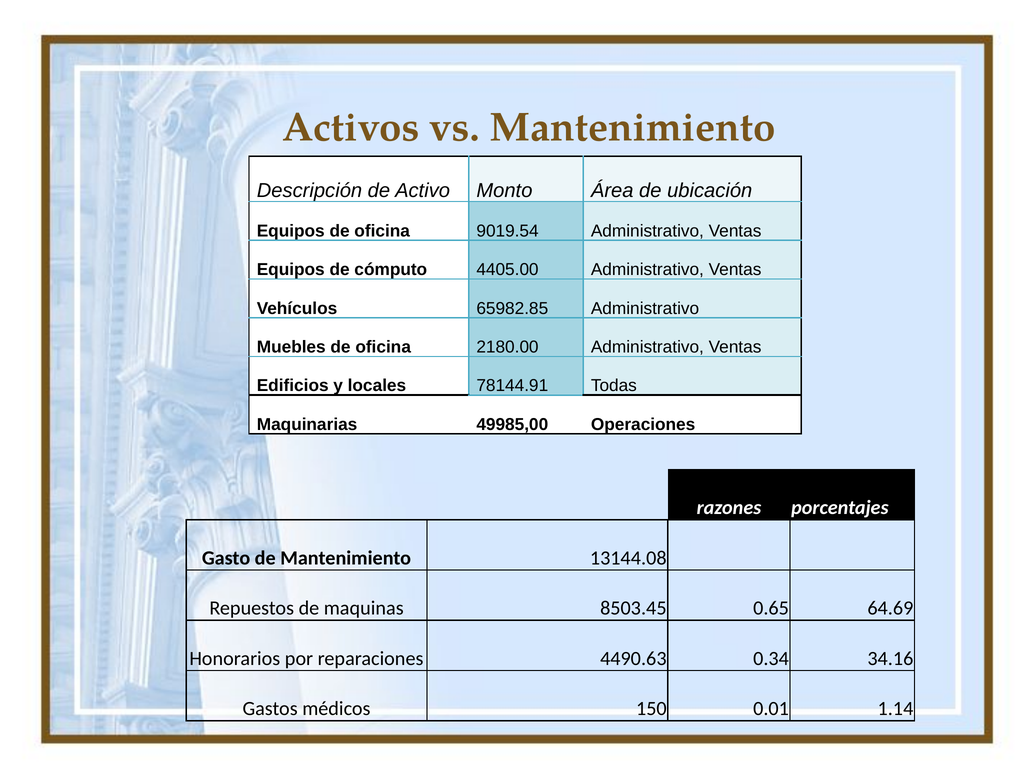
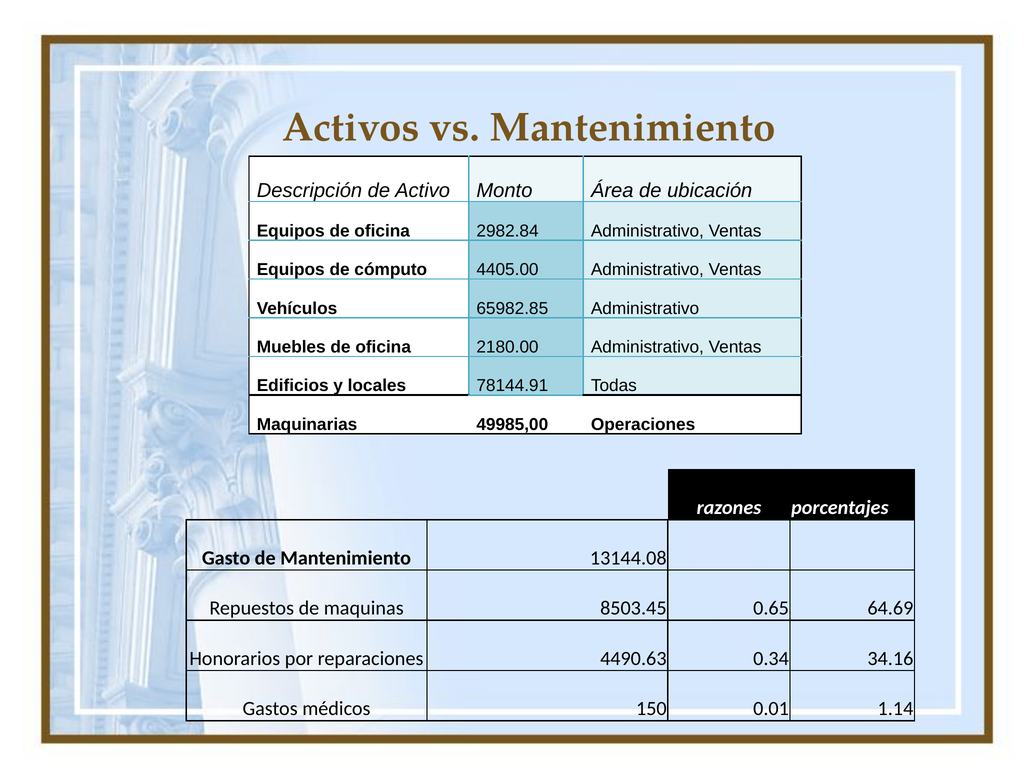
9019.54: 9019.54 -> 2982.84 (508, 231)
